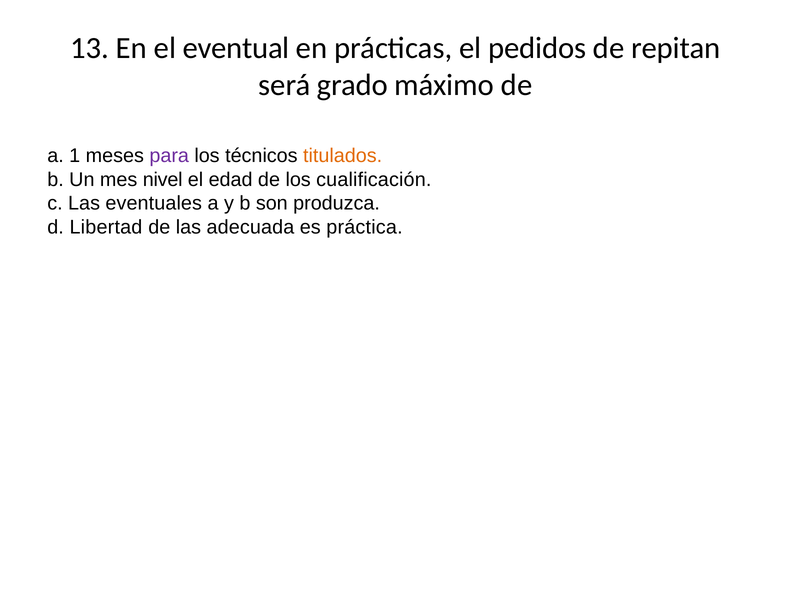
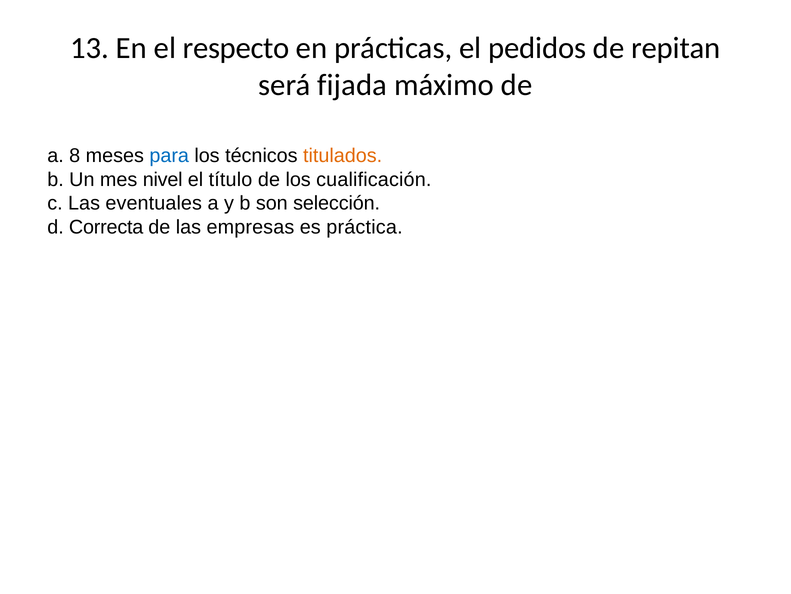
eventual: eventual -> respecto (236, 48)
grado: grado -> fijada (352, 85)
1: 1 -> 8 (75, 156)
para colour: purple -> blue (169, 156)
edad: edad -> título (231, 179)
produzca: produzca -> selección (337, 203)
Libertad: Libertad -> Correcta (106, 227)
adecuada: adecuada -> empresas (250, 227)
